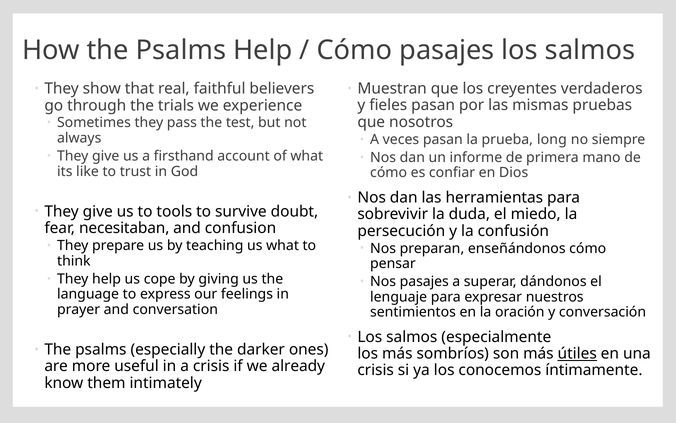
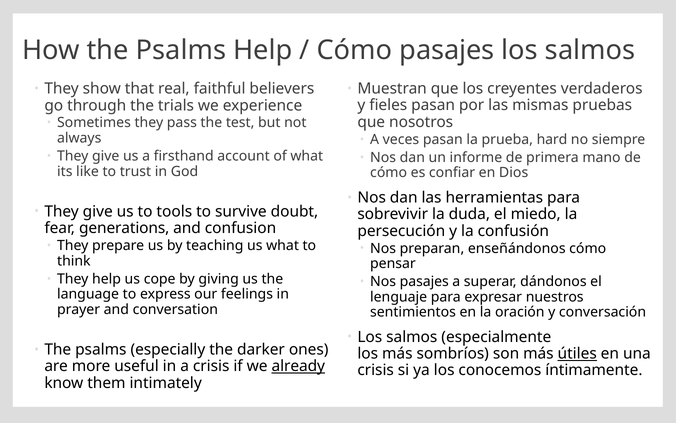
long: long -> hard (552, 139)
necesitaban: necesitaban -> generations (124, 228)
already underline: none -> present (298, 366)
